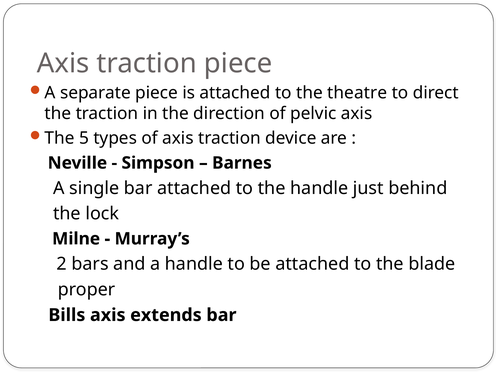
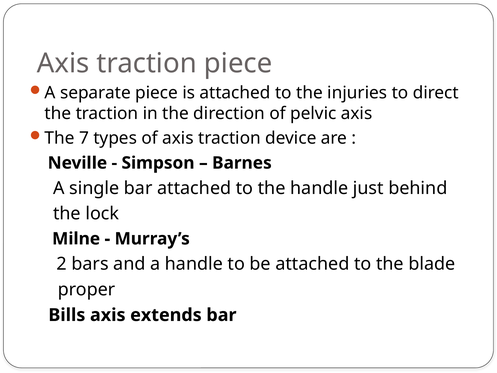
theatre: theatre -> injuries (357, 93)
5: 5 -> 7 (84, 138)
